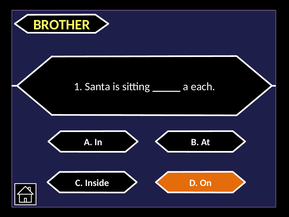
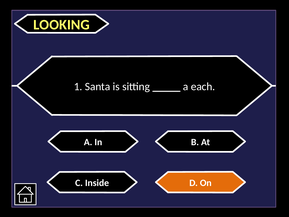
BROTHER: BROTHER -> LOOKING (62, 25)
